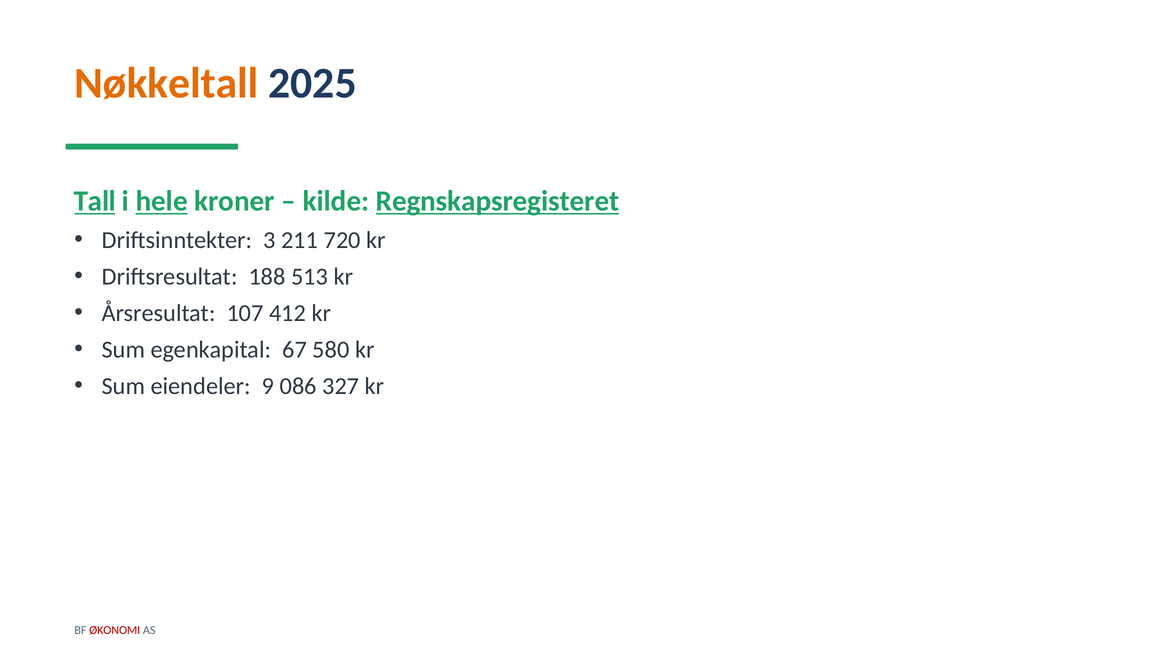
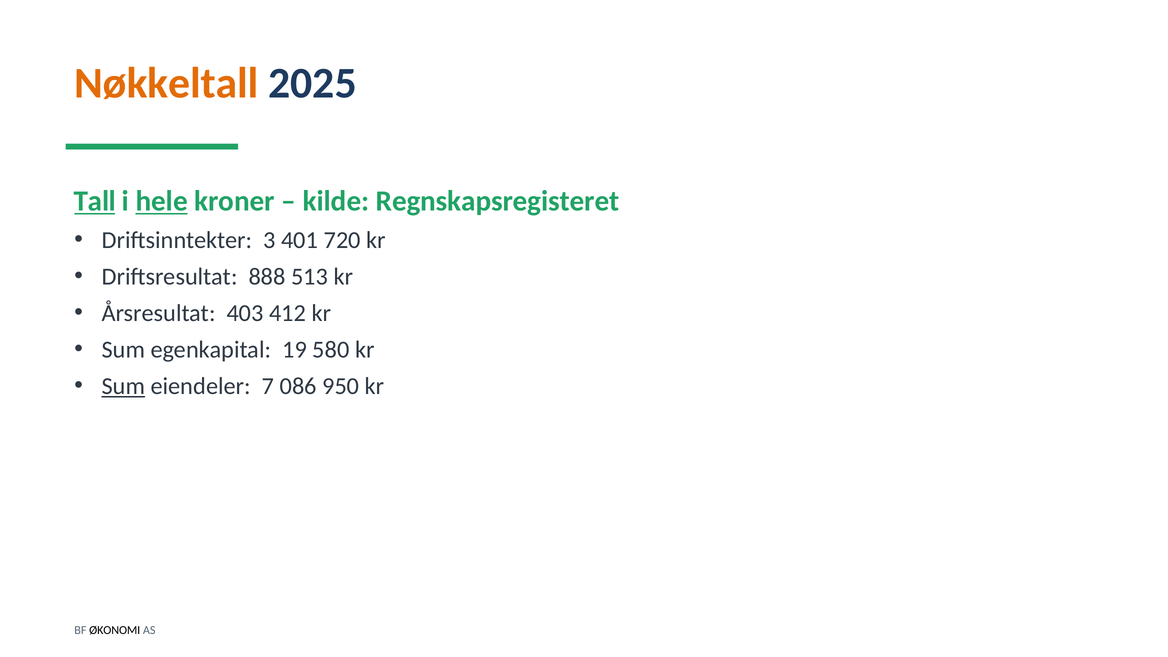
Regnskapsregisteret underline: present -> none (498, 201)
211: 211 -> 401 (300, 240)
188: 188 -> 888 (267, 277)
107: 107 -> 403 (245, 313)
67: 67 -> 19 (295, 350)
Sum underline: none -> present (123, 386)
9: 9 -> 7 (268, 386)
327: 327 -> 950 (341, 386)
ØKONOMI colour: red -> black (115, 630)
